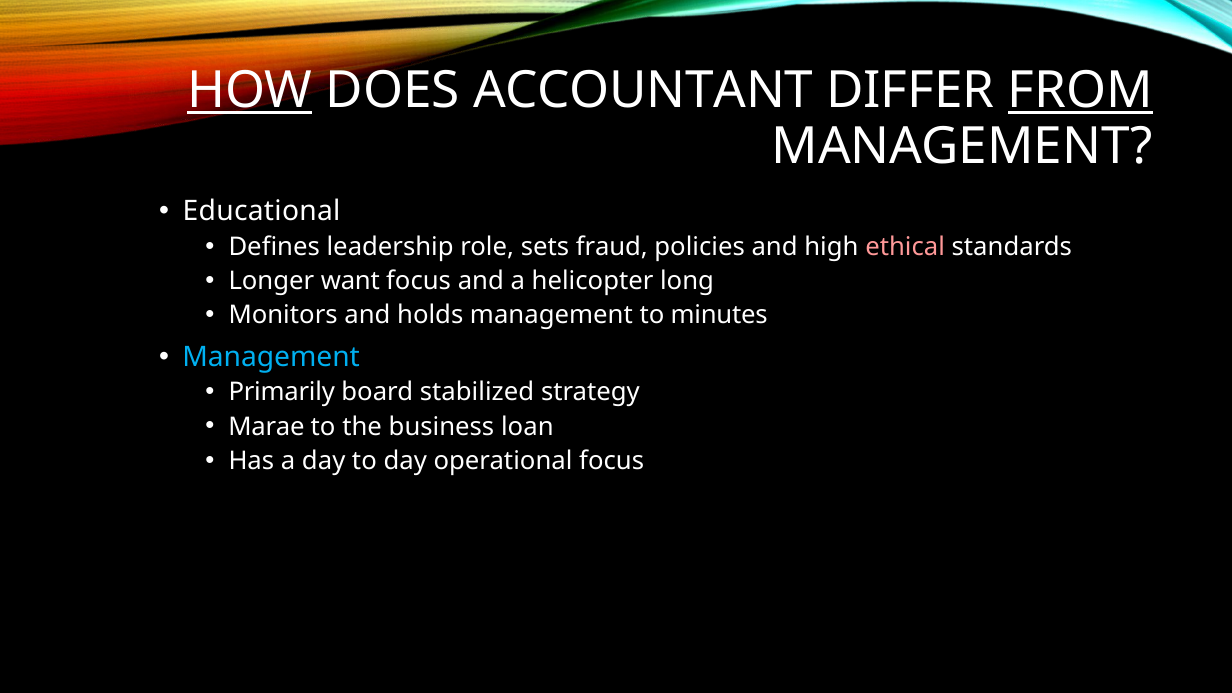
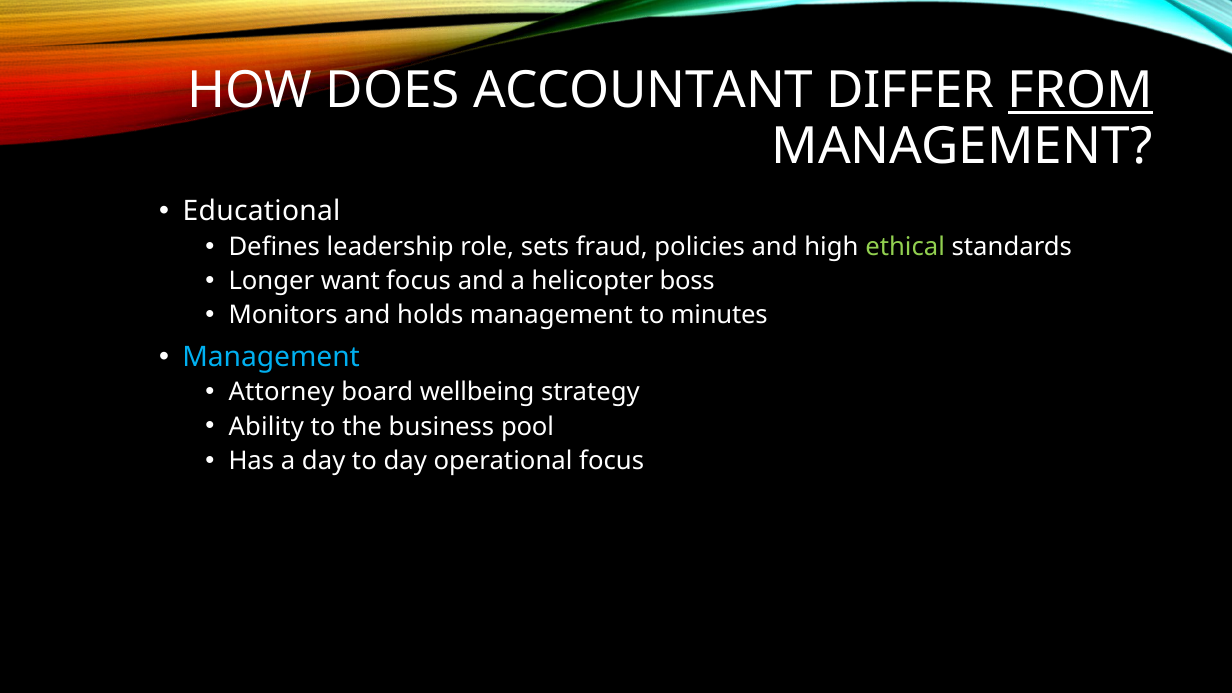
HOW underline: present -> none (250, 91)
ethical colour: pink -> light green (905, 247)
long: long -> boss (687, 281)
Primarily: Primarily -> Attorney (281, 392)
stabilized: stabilized -> wellbeing (477, 392)
Marae: Marae -> Ability (266, 427)
loan: loan -> pool (527, 427)
